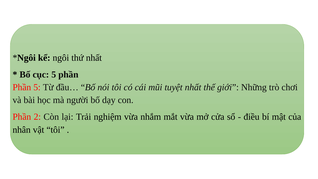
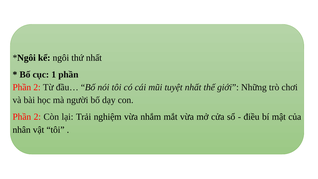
cục 5: 5 -> 1 (54, 74)
5: 5 -> 2 (37, 87)
